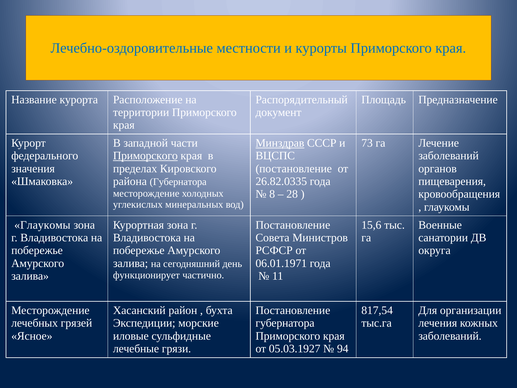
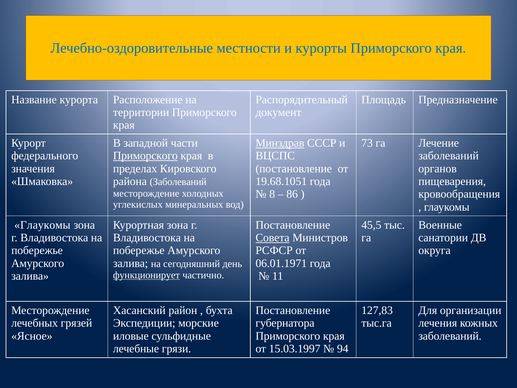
района Губернатора: Губернатора -> Заболеваний (178, 182)
26.82.0335: 26.82.0335 -> 19.68.1051 (281, 181)
28: 28 -> 86 (292, 194)
15,6: 15,6 -> 45,5 (371, 225)
Совета underline: none -> present (272, 238)
функционирует underline: none -> present (146, 275)
817,54: 817,54 -> 127,83 (377, 310)
05.03.1927: 05.03.1927 -> 15.03.1997 (295, 349)
